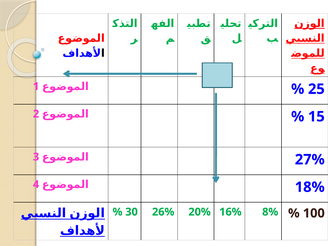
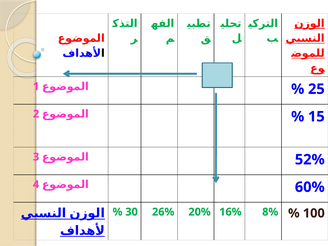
27%: 27% -> 52% (310, 160)
18%: 18% -> 60% (310, 187)
